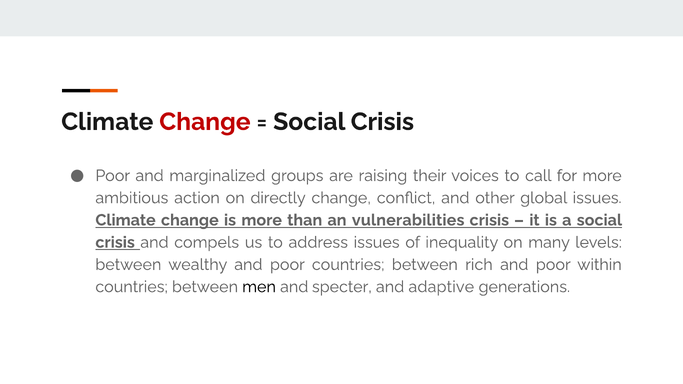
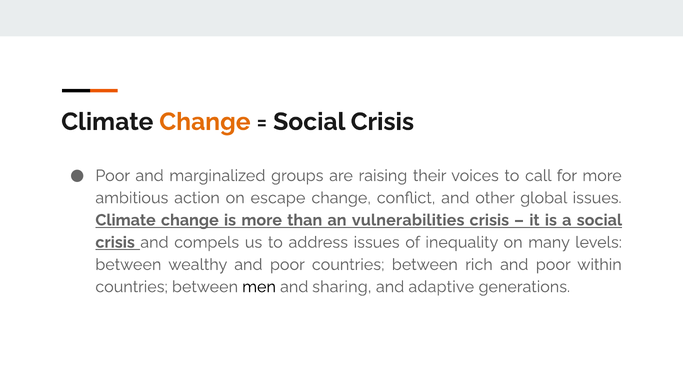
Change colour: red -> orange (205, 122)
directly: directly -> escape (278, 198)
specter: specter -> sharing (342, 287)
